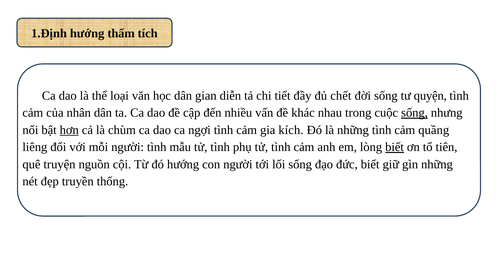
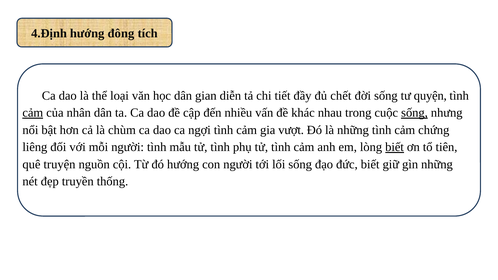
1.Định: 1.Định -> 4.Định (49, 33)
thấm: thấm -> đông (121, 33)
cảm underline: none -> present (33, 113)
hơn underline: present -> none (69, 130)
kích: kích -> vượt (291, 130)
quầng: quầng -> chứng (434, 130)
